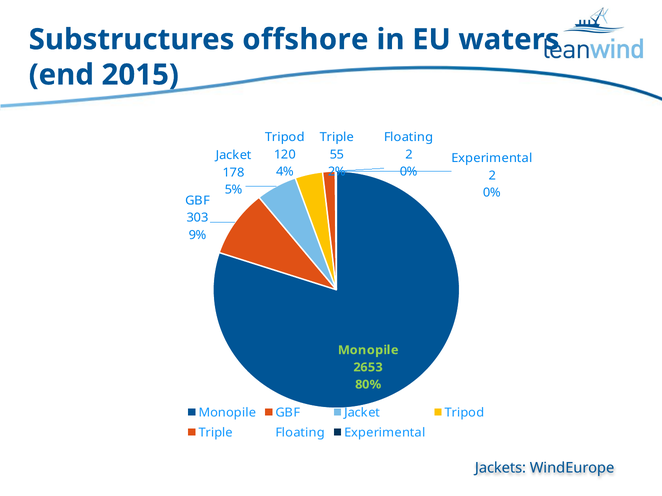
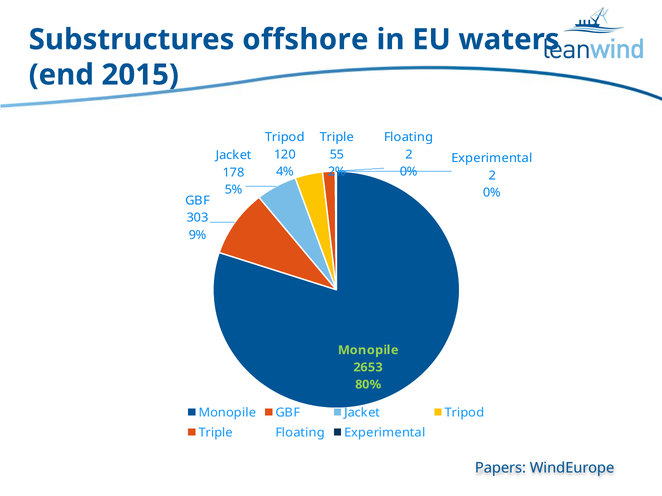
Jackets: Jackets -> Papers (500, 468)
